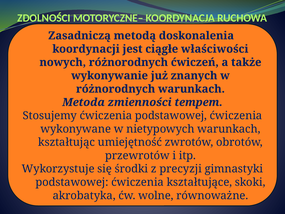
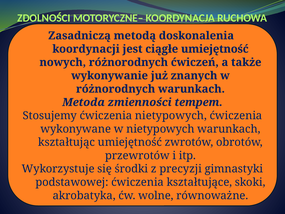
ciągłe właściwości: właściwości -> umiejętność (215, 49)
ćwiczenia podstawowej: podstawowej -> nietypowych (171, 115)
